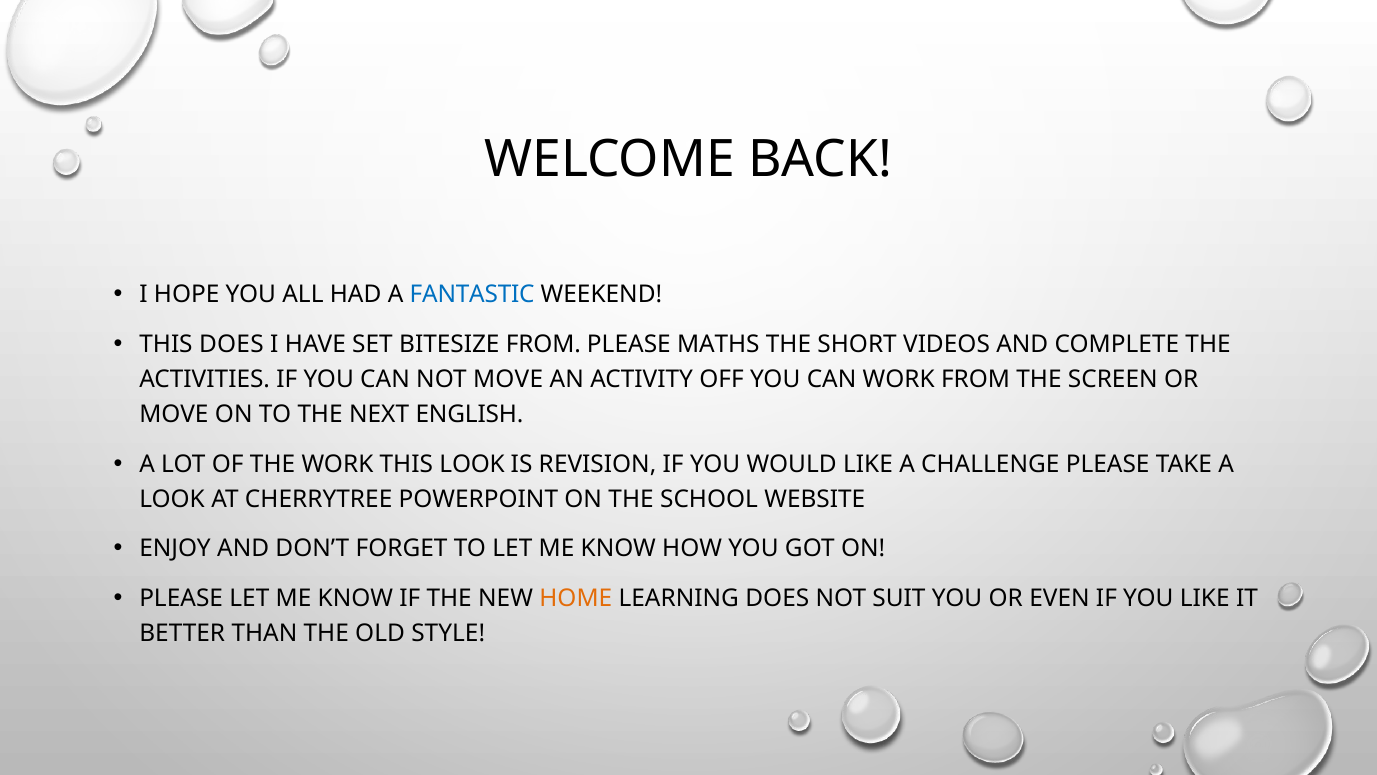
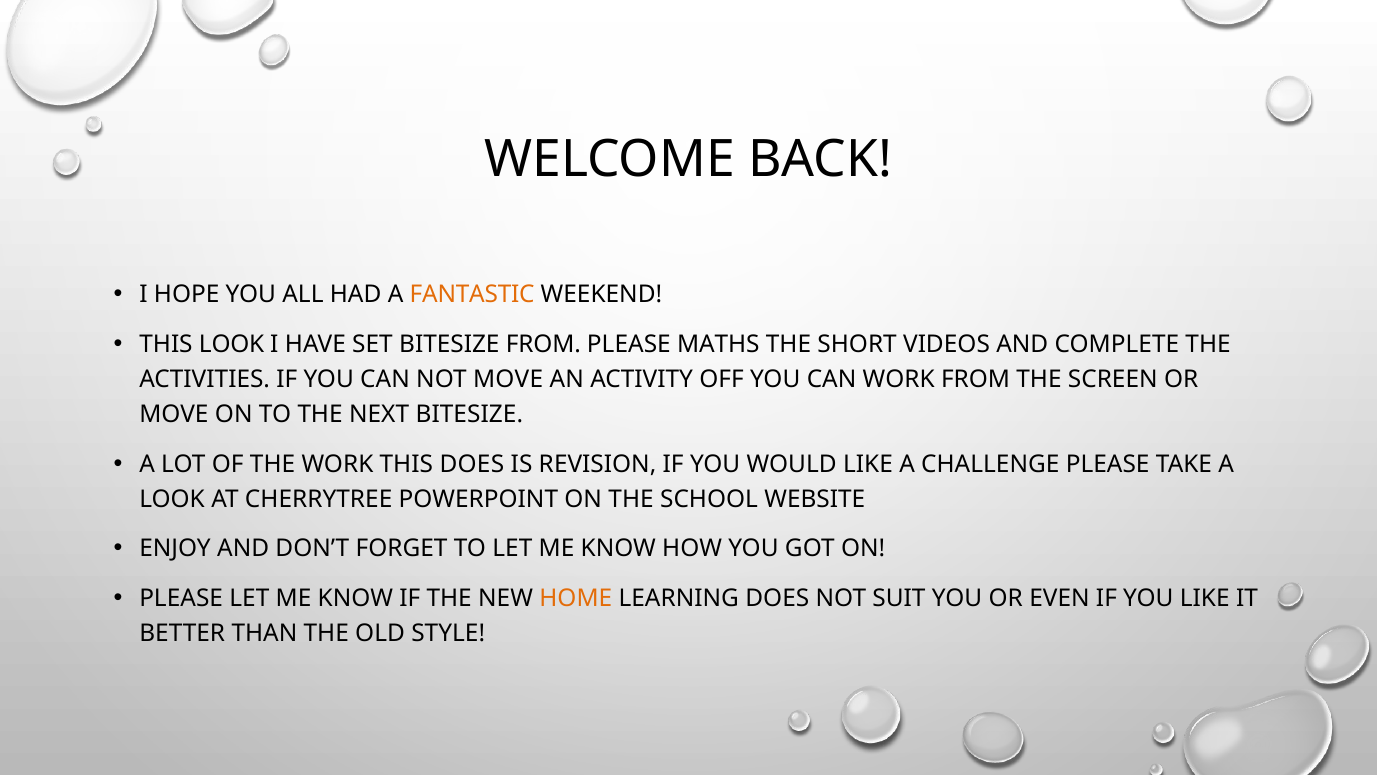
FANTASTIC colour: blue -> orange (472, 295)
THIS DOES: DOES -> LOOK (232, 344)
NEXT ENGLISH: ENGLISH -> BITESIZE (469, 414)
THIS LOOK: LOOK -> DOES (472, 464)
